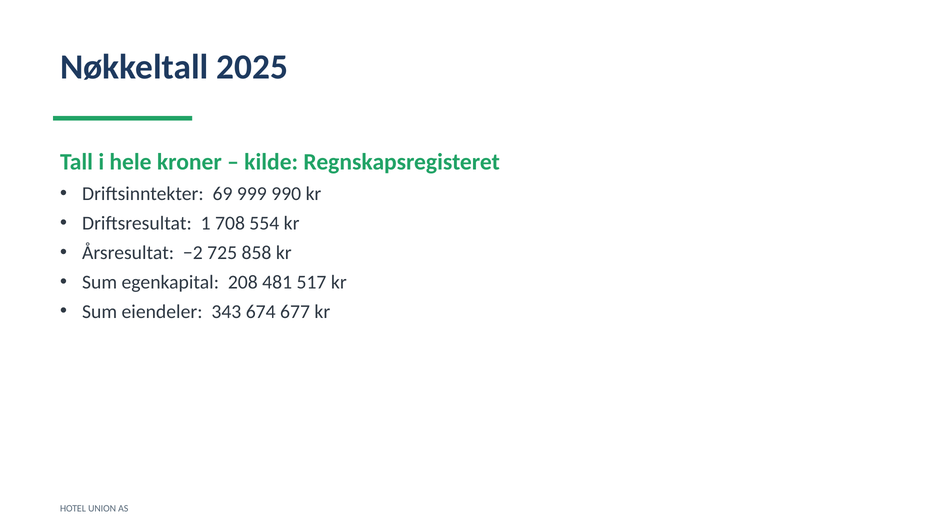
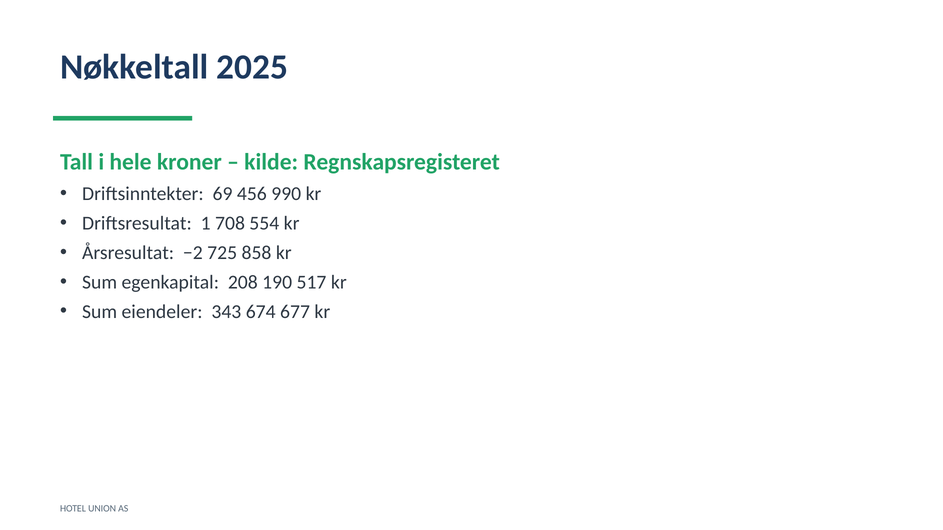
999: 999 -> 456 (252, 194)
481: 481 -> 190 (277, 282)
